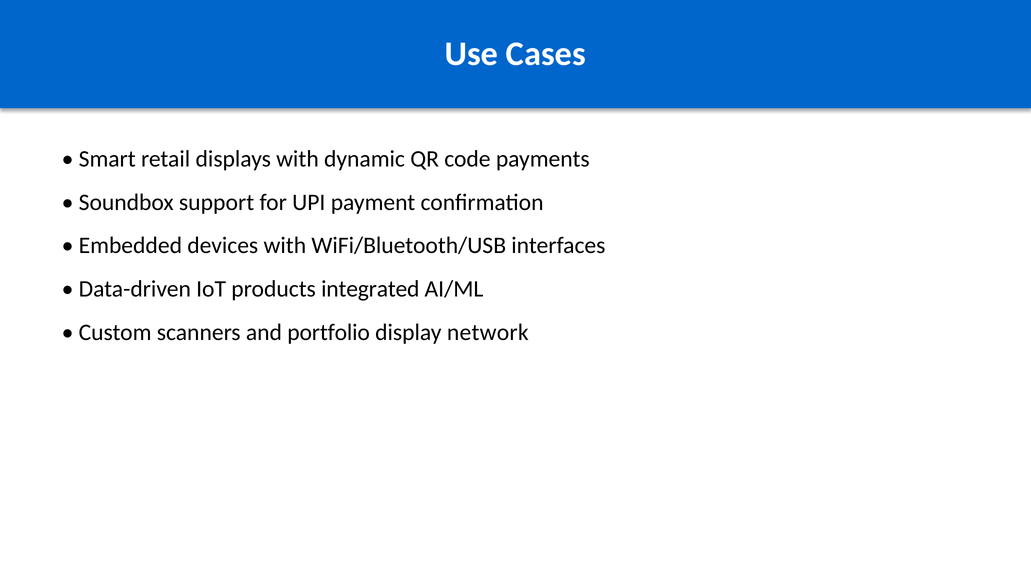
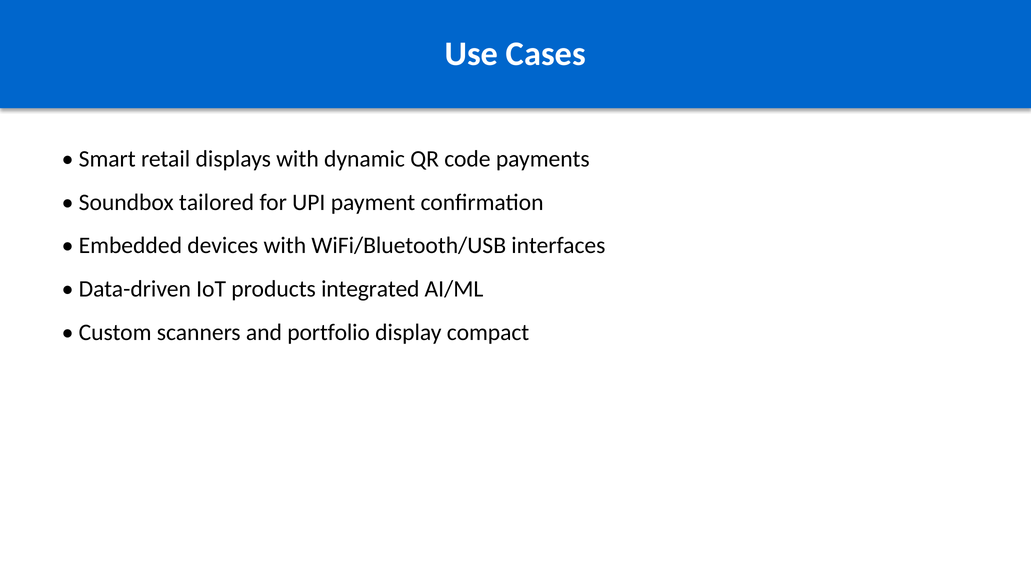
support: support -> tailored (217, 202)
network: network -> compact (488, 332)
